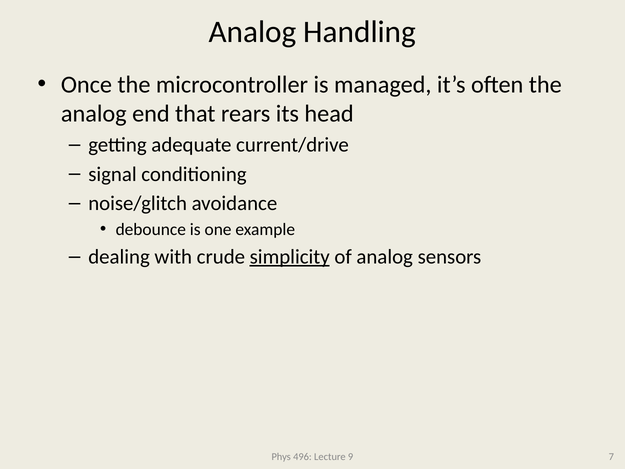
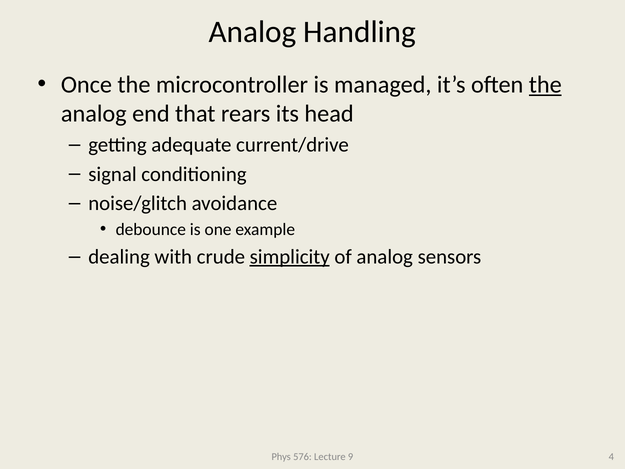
the underline: none -> present (545, 85)
496: 496 -> 576 (302, 457)
7: 7 -> 4 (611, 457)
